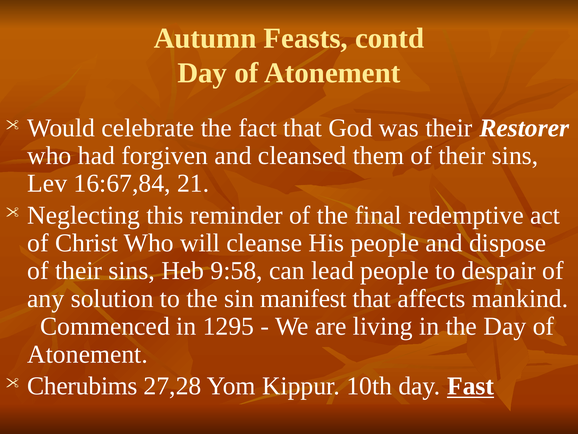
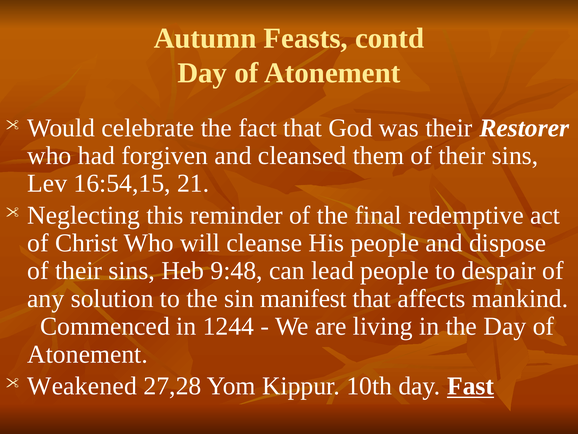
16:67,84: 16:67,84 -> 16:54,15 (122, 183)
9:58: 9:58 -> 9:48 (237, 270)
1295: 1295 -> 1244 (228, 326)
Cherubims: Cherubims -> Weakened (82, 385)
